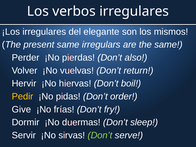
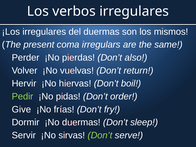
del elegante: elegante -> duermas (102, 32)
present same: same -> coma (68, 45)
Pedir colour: yellow -> light green (23, 96)
